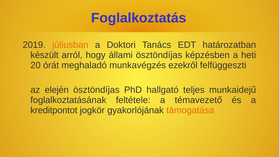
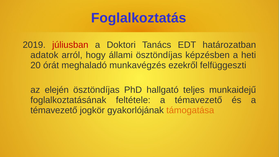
júliusban colour: orange -> red (70, 45)
készült: készült -> adatok (44, 55)
kreditpontot: kreditpontot -> témavezető (54, 110)
